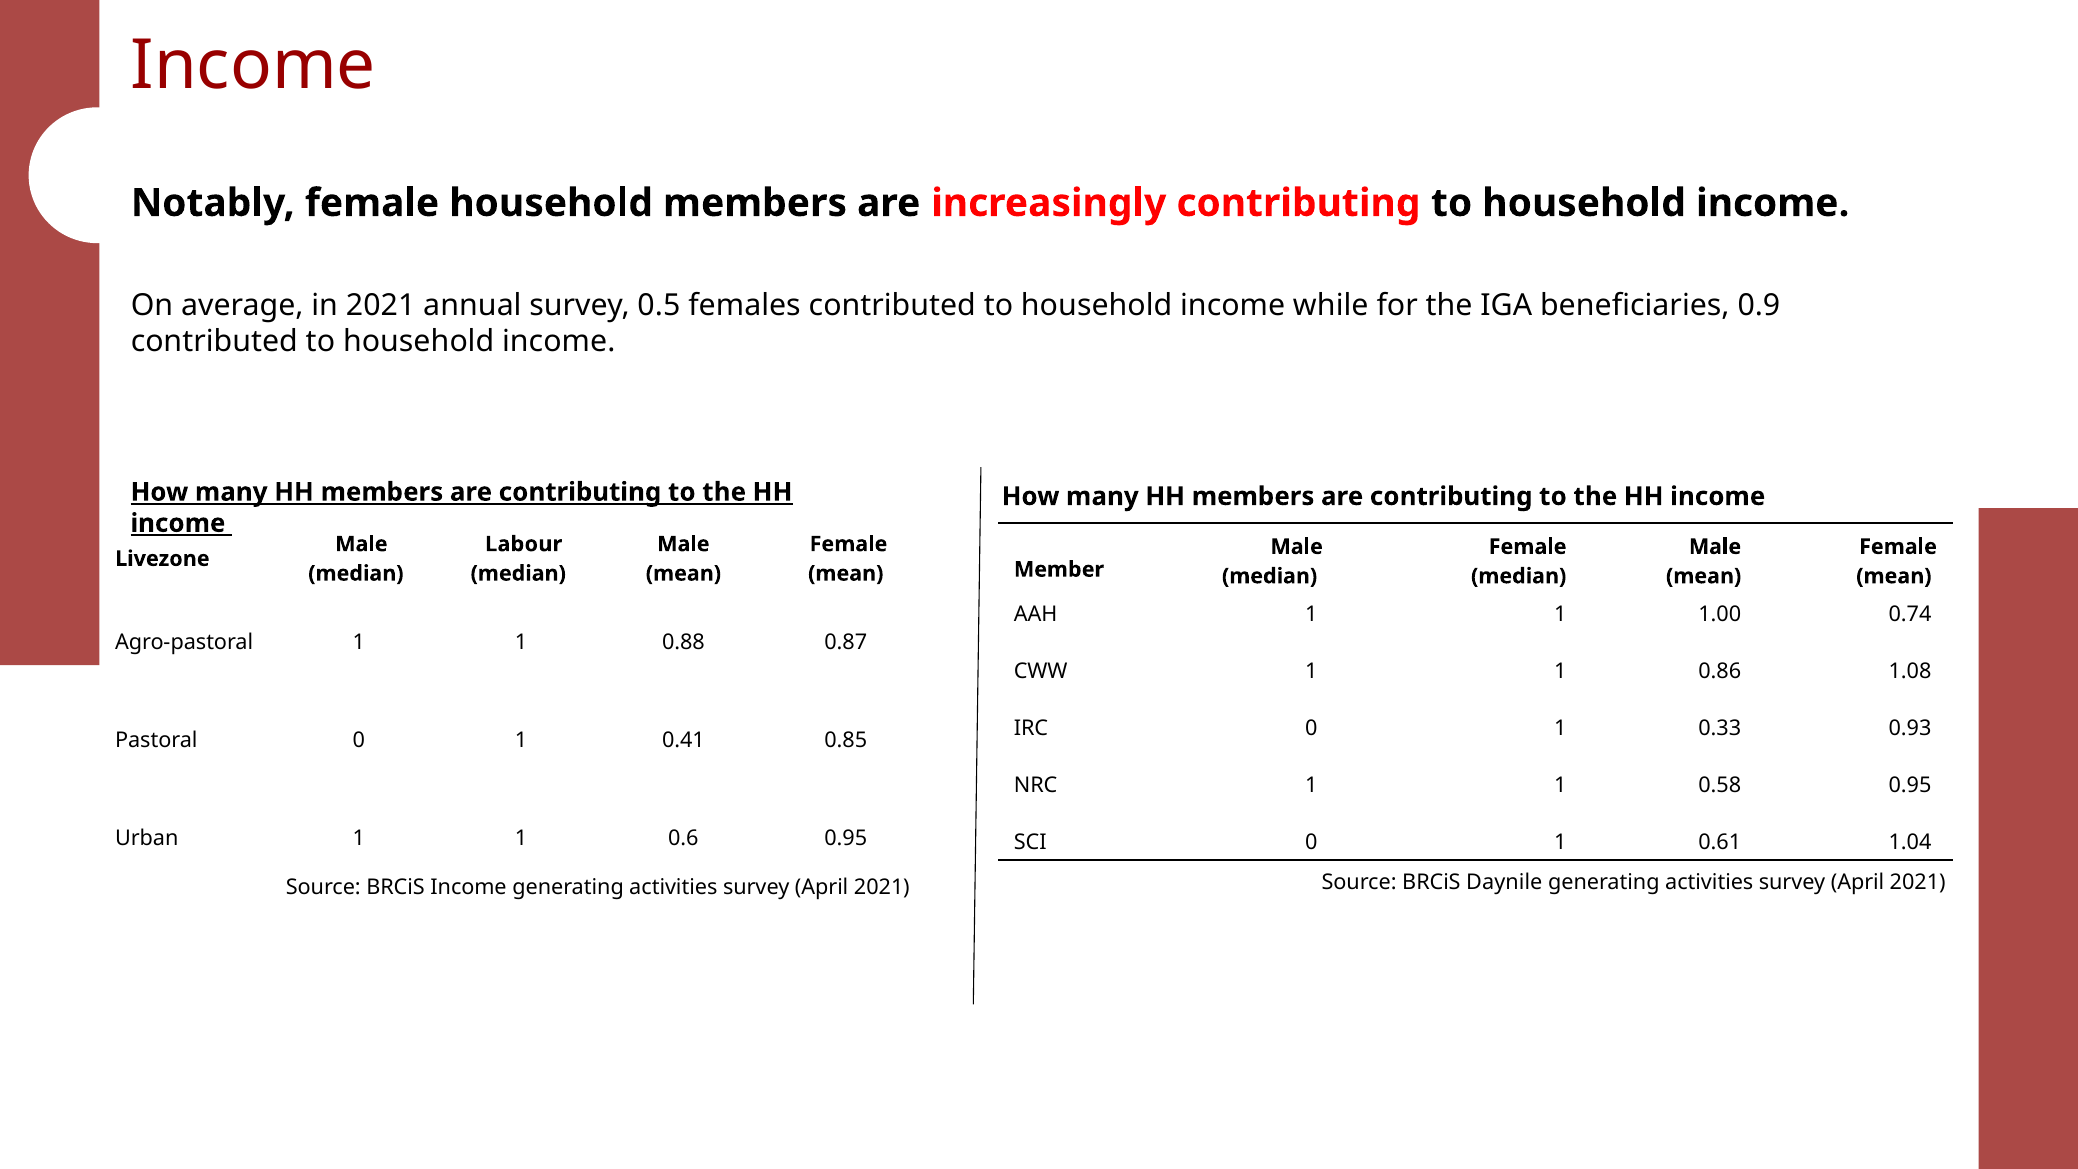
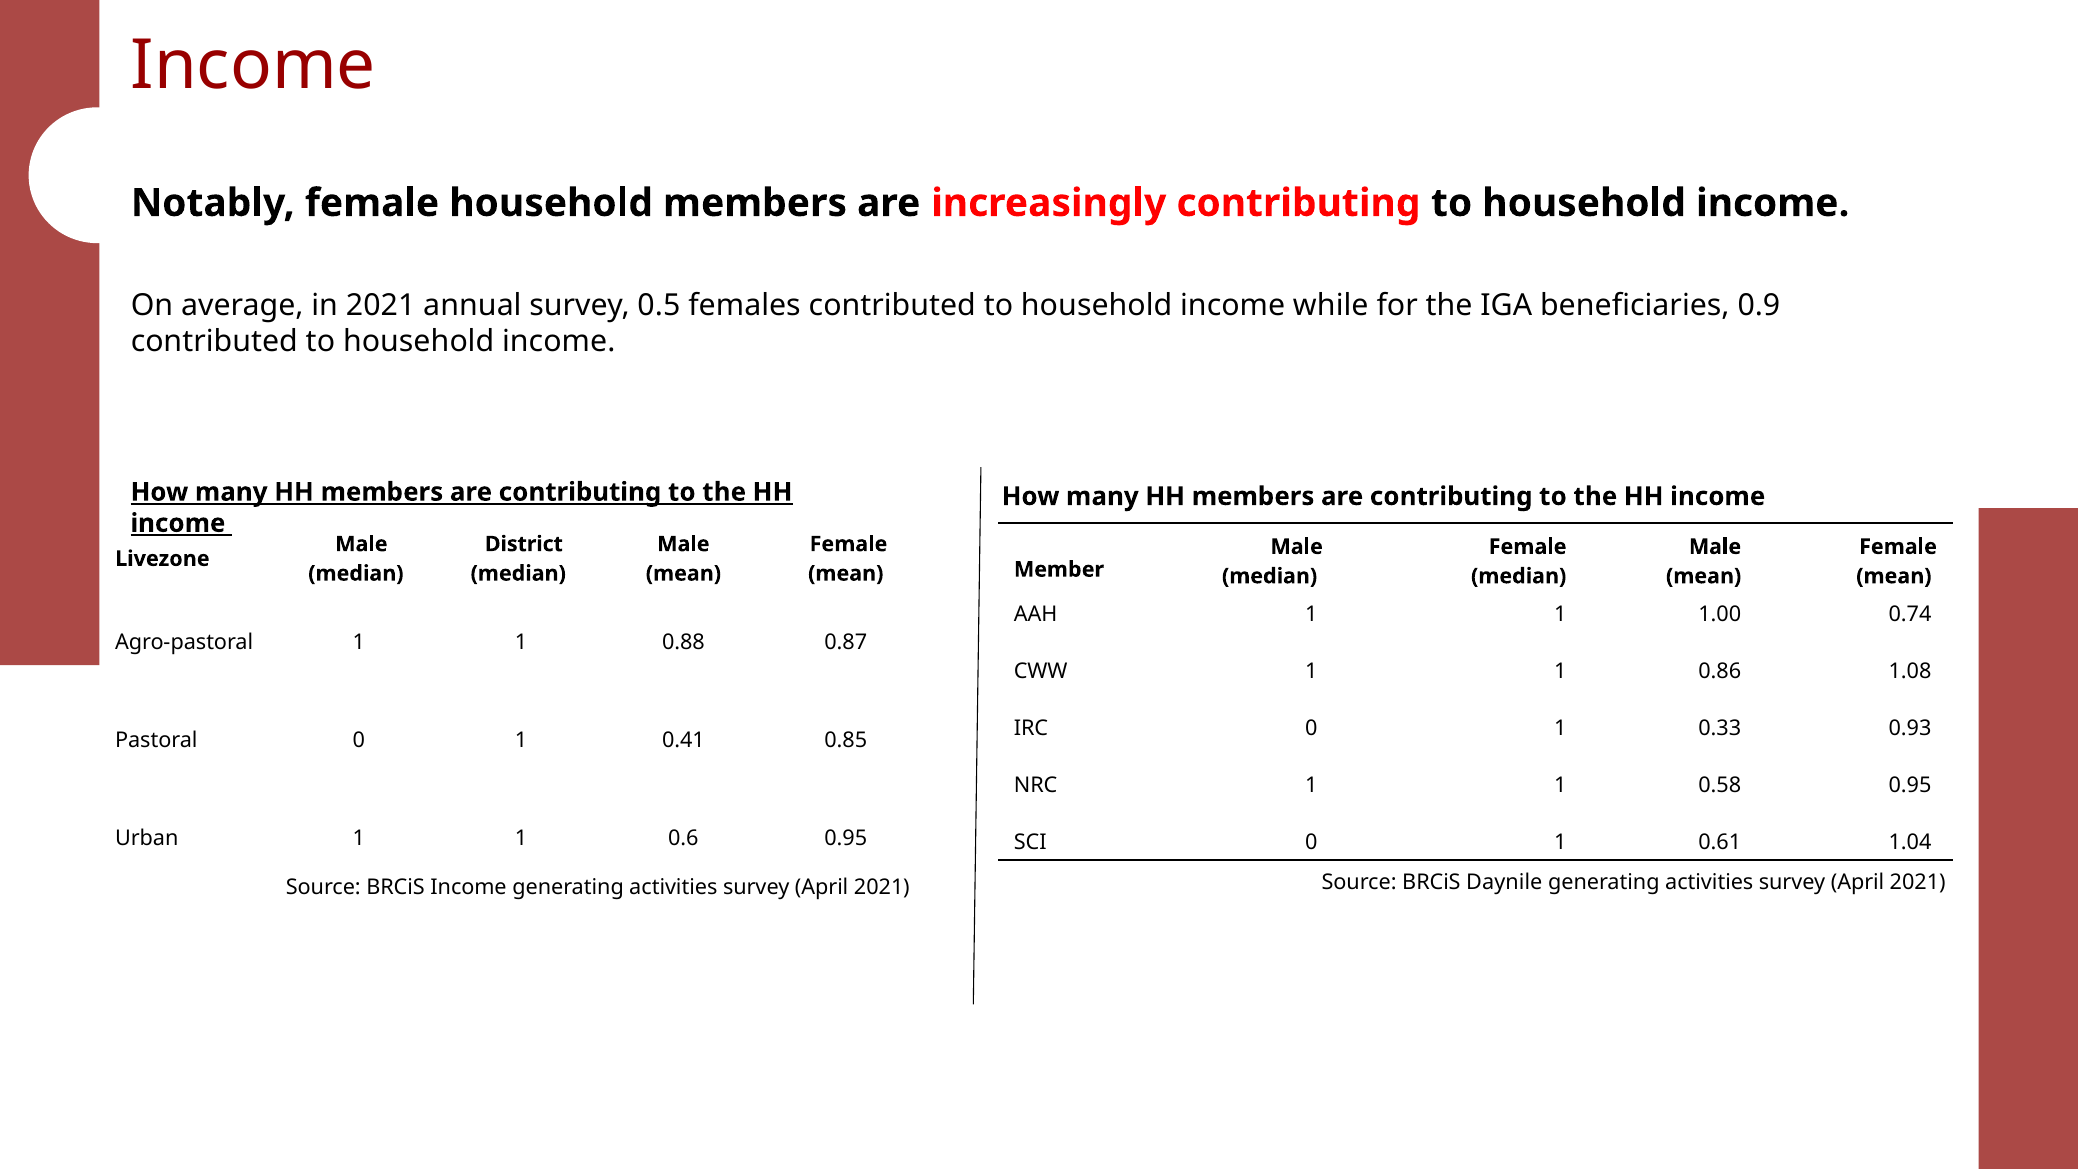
Labour: Labour -> District (524, 544)
